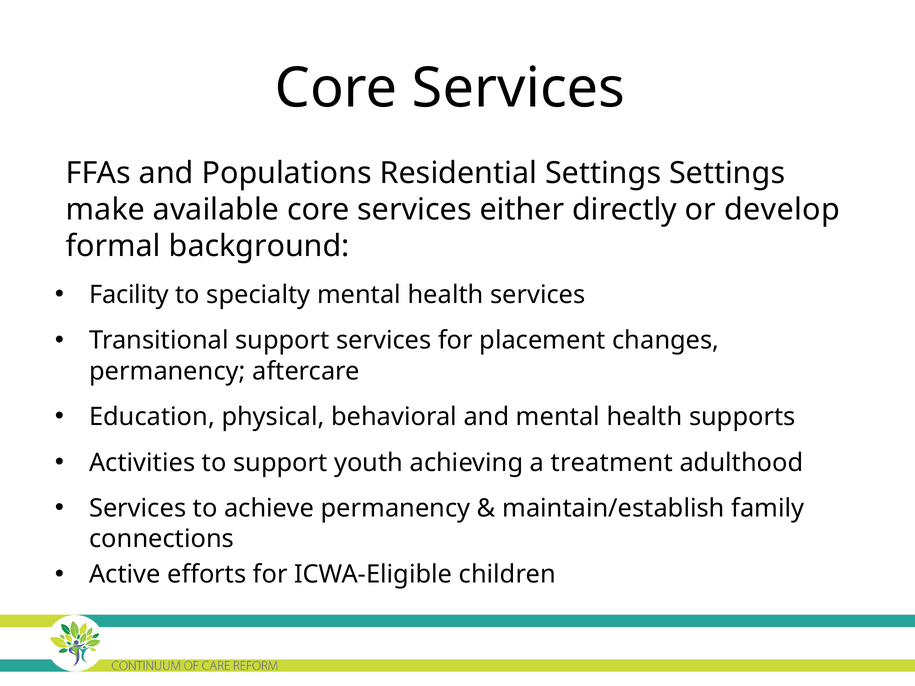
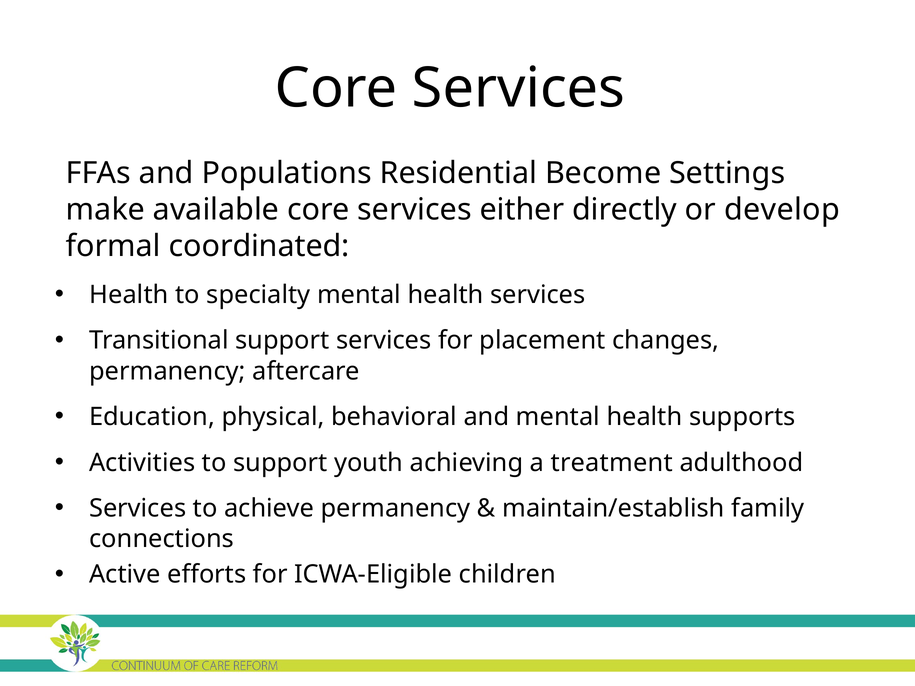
Residential Settings: Settings -> Become (603, 173)
background: background -> coordinated (259, 246)
Facility: Facility -> Health (129, 295)
